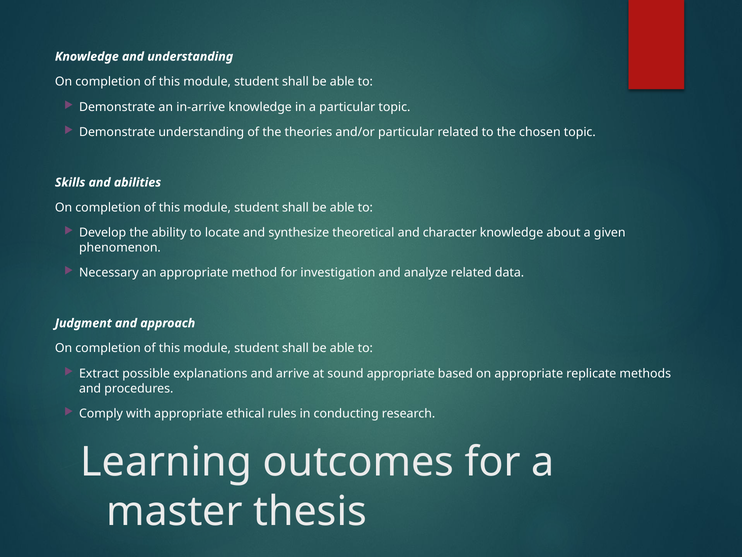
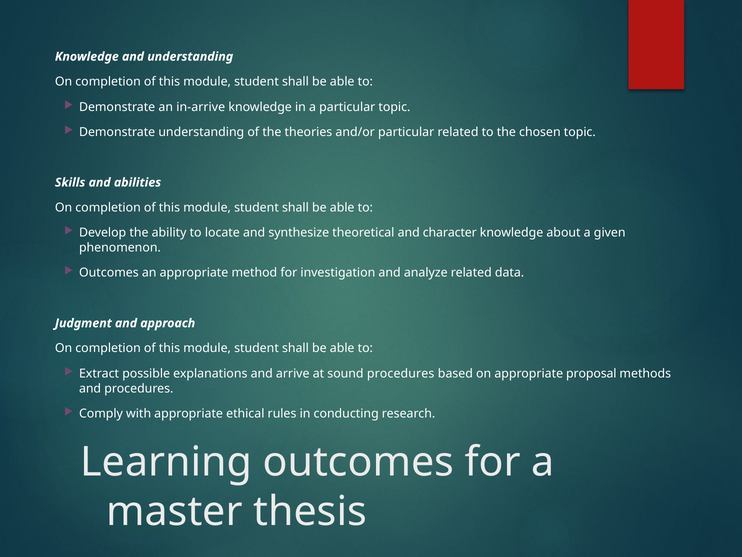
Necessary: Necessary -> Outcomes (109, 273)
sound appropriate: appropriate -> procedures (401, 373)
replicate: replicate -> proposal (591, 373)
